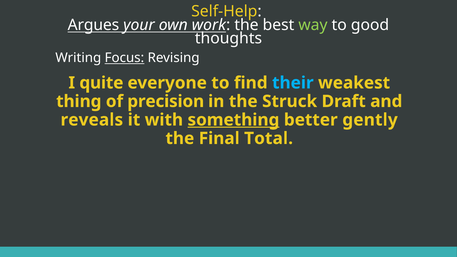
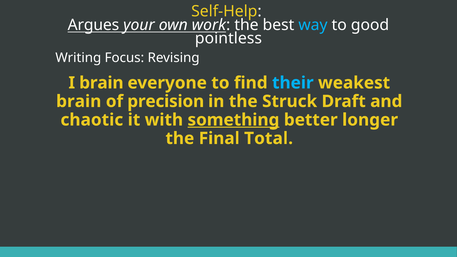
way colour: light green -> light blue (313, 25)
thoughts: thoughts -> pointless (228, 38)
Focus underline: present -> none (124, 58)
I quite: quite -> brain (101, 83)
thing: thing -> brain (79, 101)
reveals: reveals -> chaotic (92, 120)
gently: gently -> longer (370, 120)
